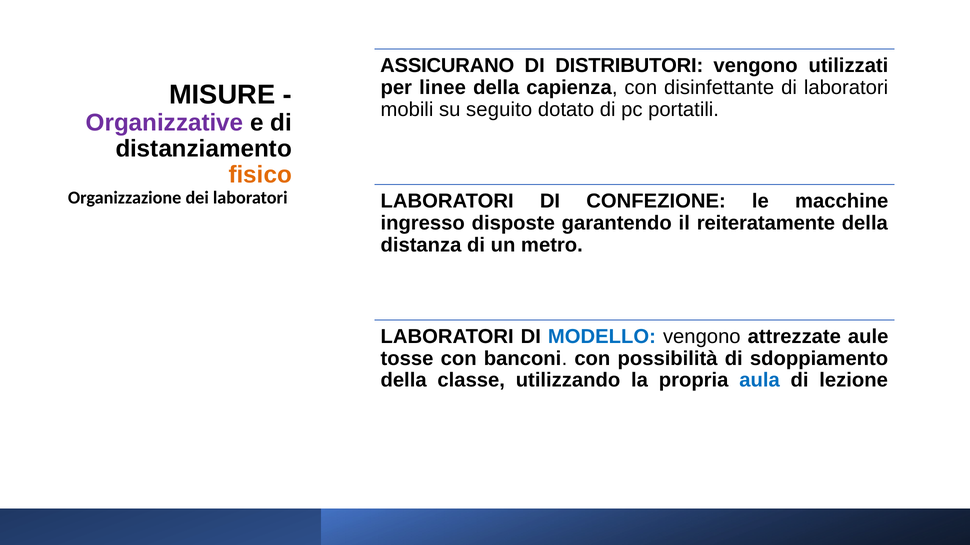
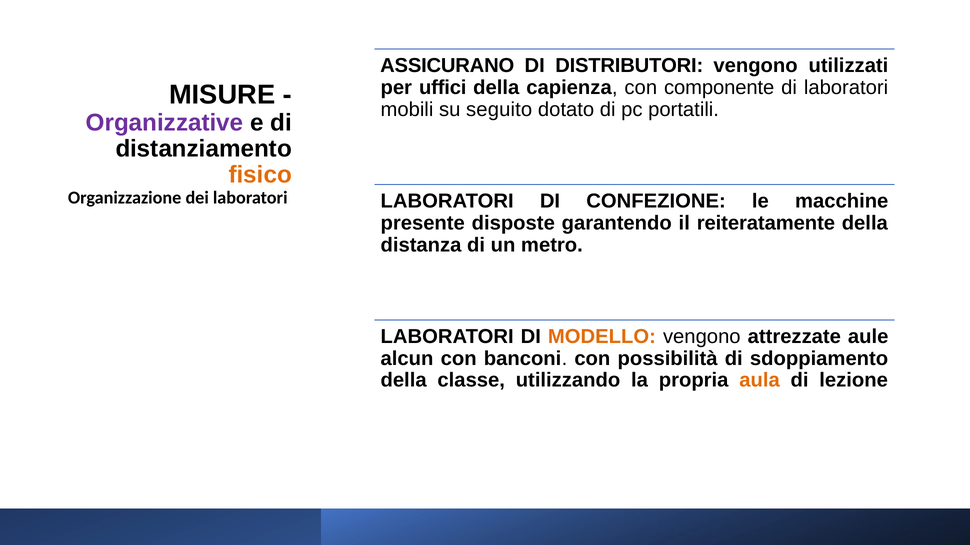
linee: linee -> uffici (443, 88)
disinfettante: disinfettante -> componente (719, 88)
ingresso: ingresso -> presente (423, 223)
MODELLO colour: blue -> orange (602, 337)
tosse: tosse -> alcun (407, 359)
aula colour: blue -> orange (760, 381)
